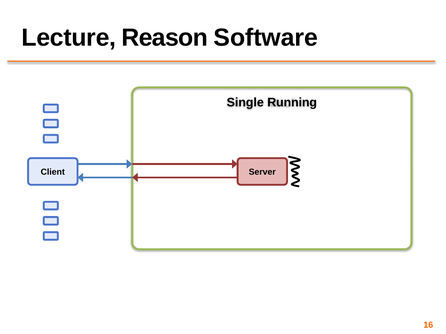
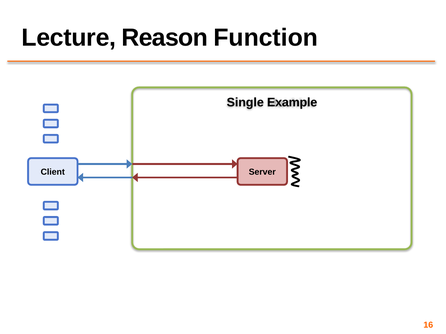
Software: Software -> Function (266, 38)
Running: Running -> Example (292, 103)
